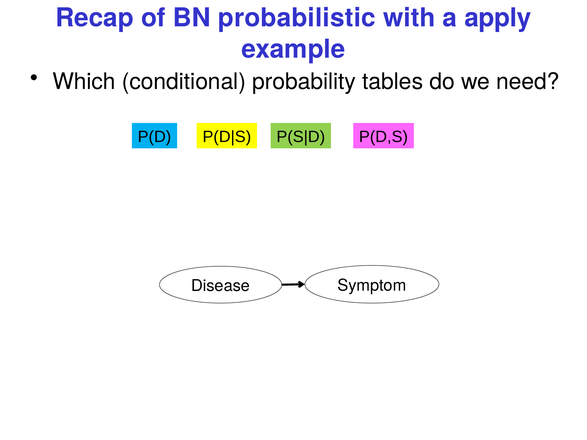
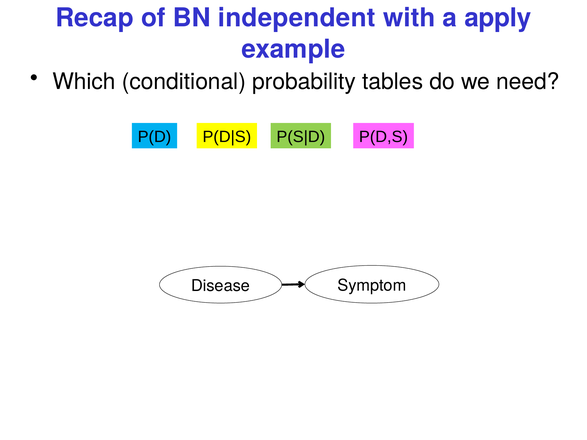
probabilistic: probabilistic -> independent (297, 18)
